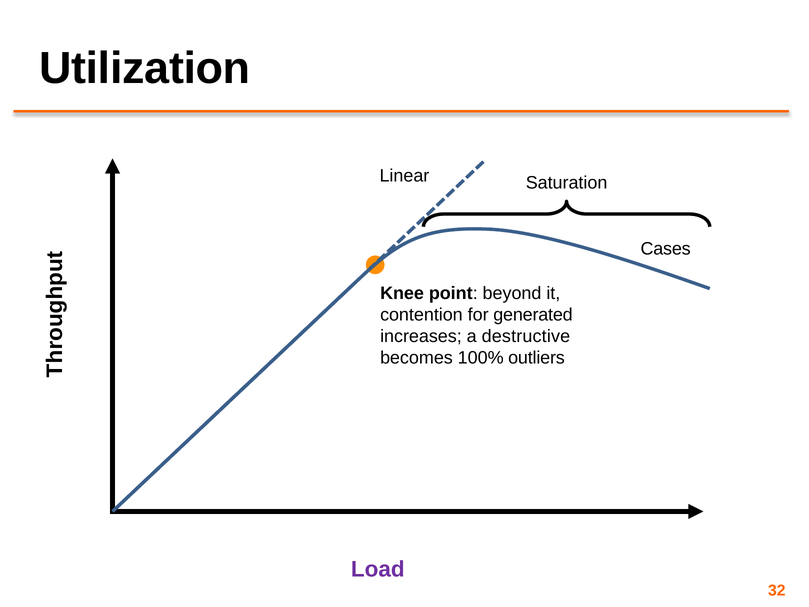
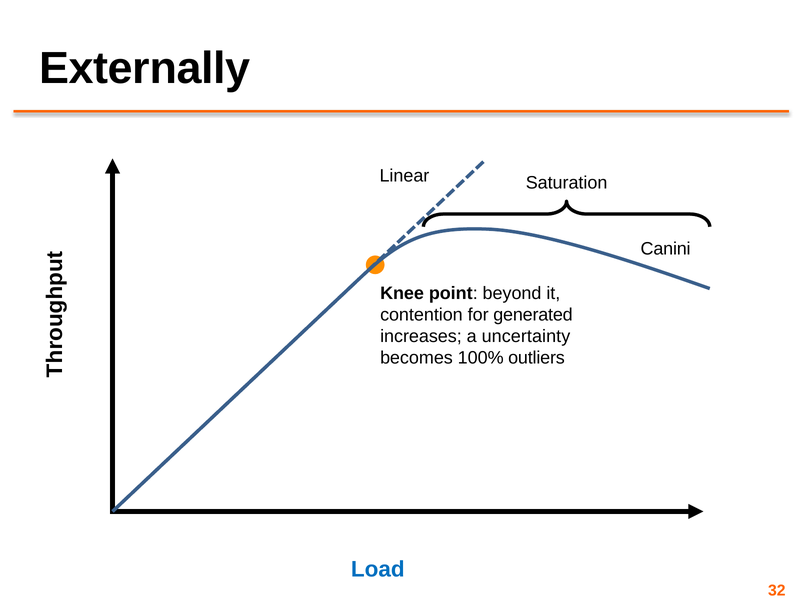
Utilization: Utilization -> Externally (145, 68)
Cases: Cases -> Canini (666, 249)
destructive: destructive -> uncertainty (526, 336)
Load colour: purple -> blue (378, 569)
